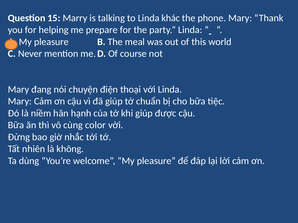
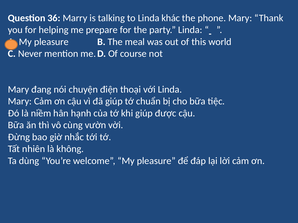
15: 15 -> 36 (54, 18)
color: color -> vườn (96, 125)
